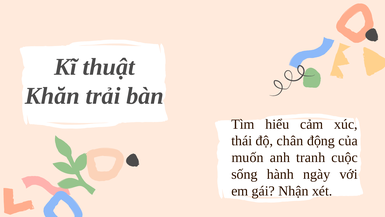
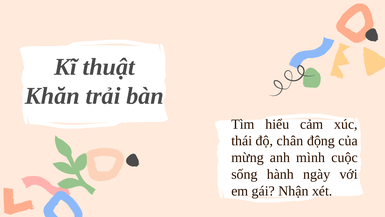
muốn: muốn -> mừng (248, 157)
tranh: tranh -> mình (311, 157)
